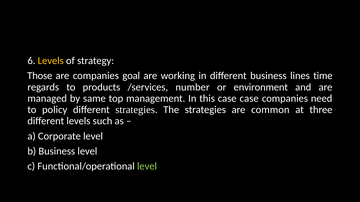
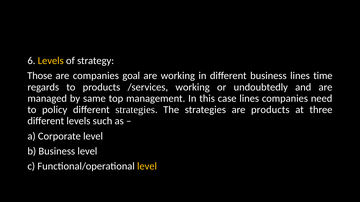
/services number: number -> working (193, 87)
environment: environment -> undoubtedly (261, 87)
case case: case -> lines (249, 99)
are common: common -> products (270, 110)
level colour: light green -> yellow (147, 167)
